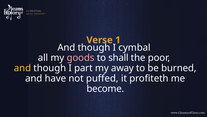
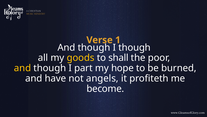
I cymbal: cymbal -> though (135, 47)
goods colour: pink -> yellow (81, 58)
away: away -> hope (122, 68)
puffed: puffed -> angels (102, 78)
